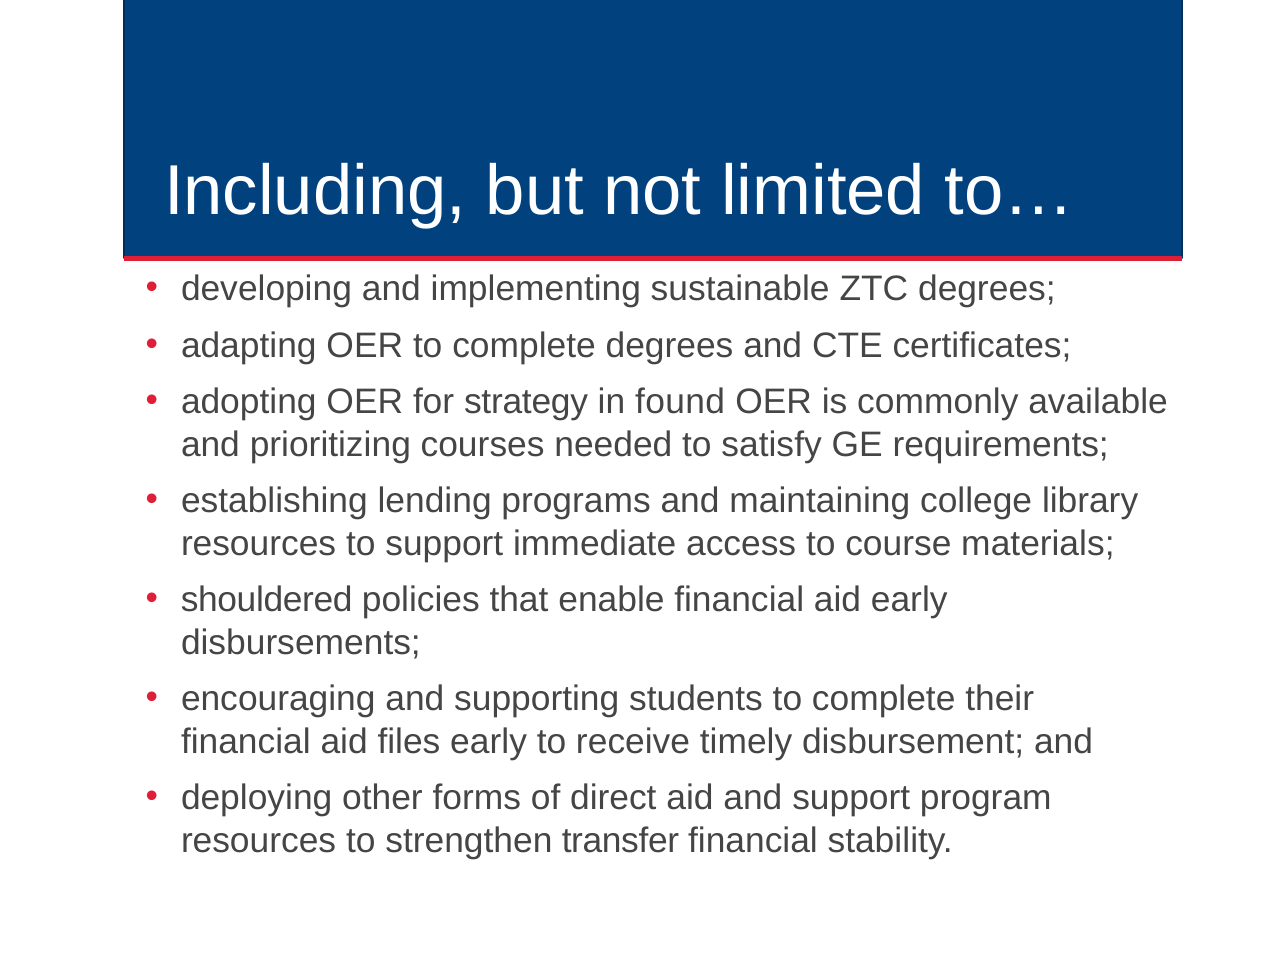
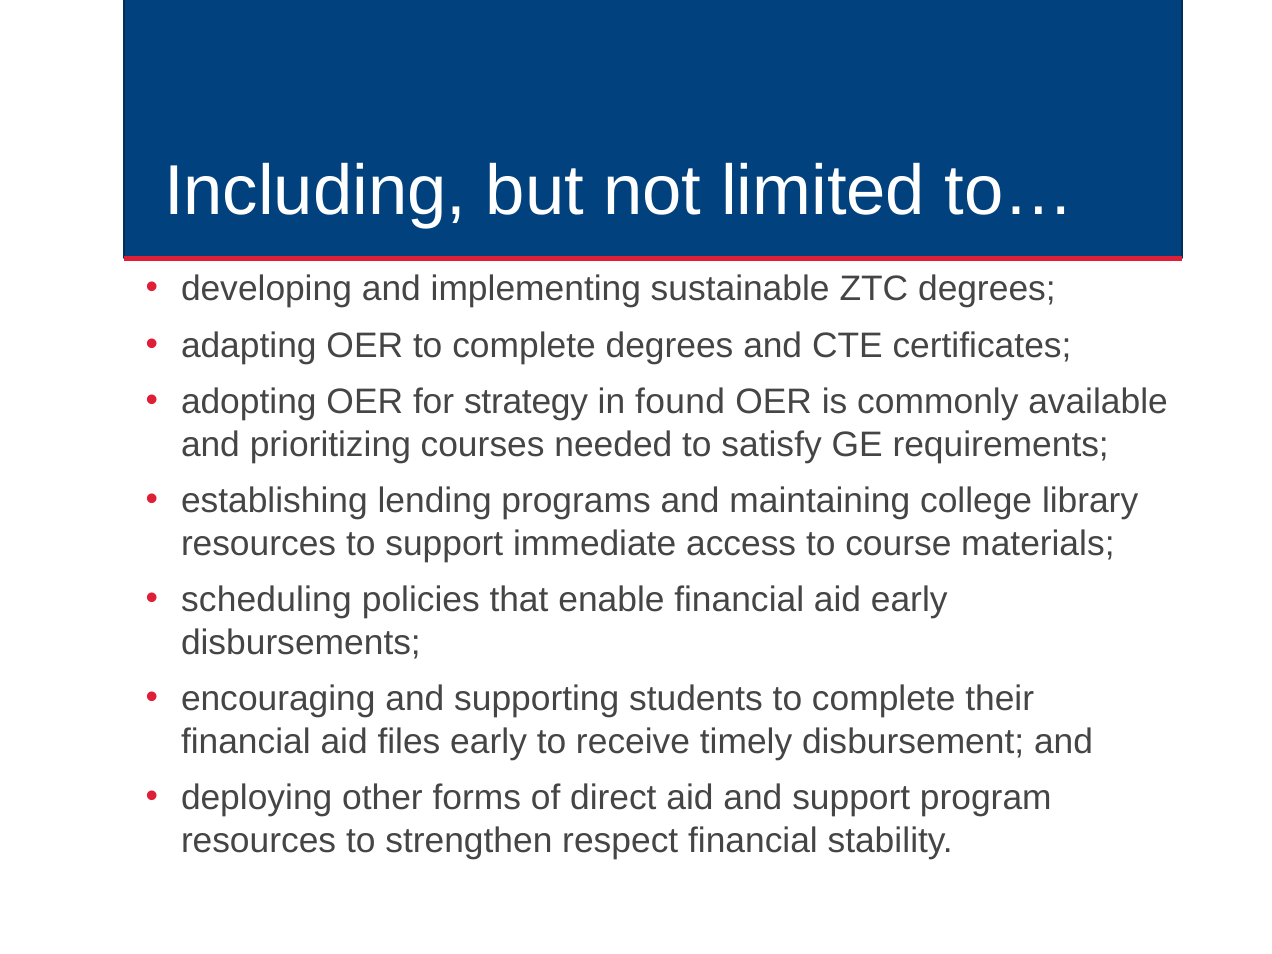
shouldered: shouldered -> scheduling (266, 600)
transfer: transfer -> respect (620, 840)
